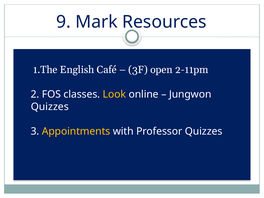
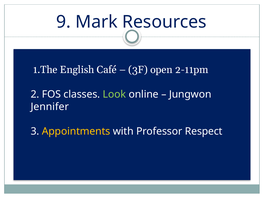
Look colour: yellow -> light green (114, 94)
Quizzes: Quizzes -> Jennifer (50, 107)
Professor Quizzes: Quizzes -> Respect (204, 131)
